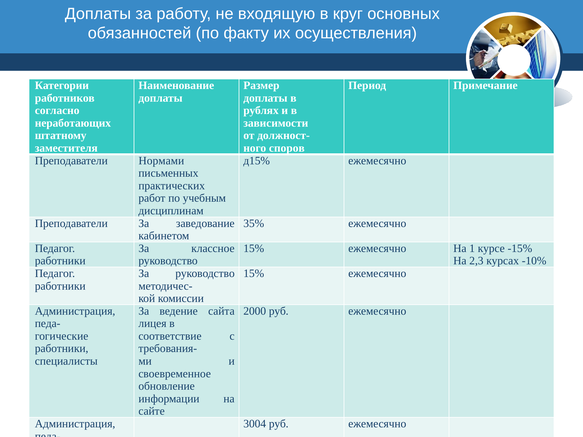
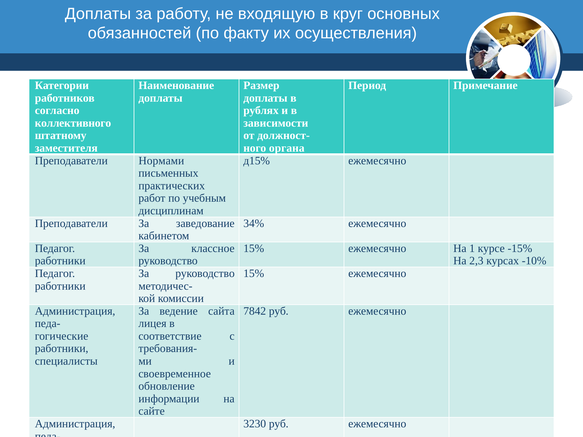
неработающих: неработающих -> коллективного (73, 123)
споров: споров -> органа (287, 148)
35%: 35% -> 34% (254, 223)
2000: 2000 -> 7842 (255, 311)
3004: 3004 -> 3230 (255, 424)
